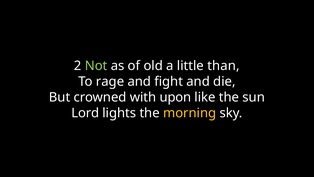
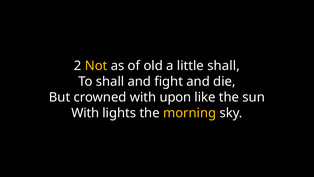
Not colour: light green -> yellow (96, 66)
little than: than -> shall (224, 66)
To rage: rage -> shall (110, 81)
Lord: Lord -> With (85, 113)
